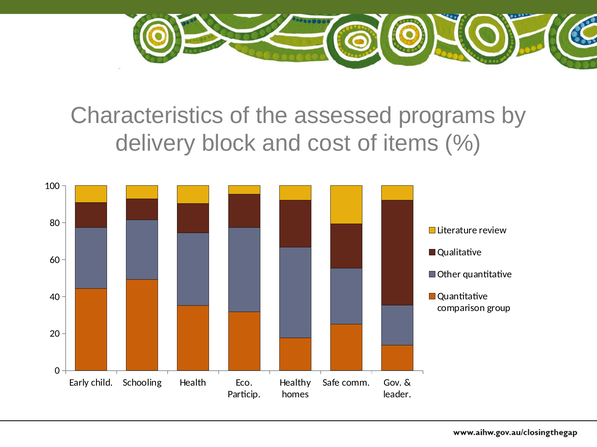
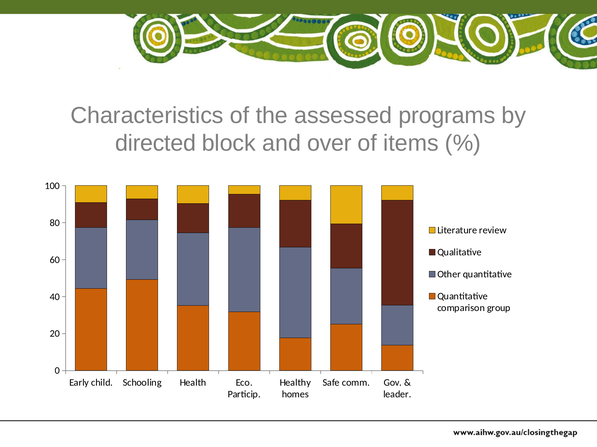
delivery: delivery -> directed (156, 144)
cost: cost -> over (329, 144)
